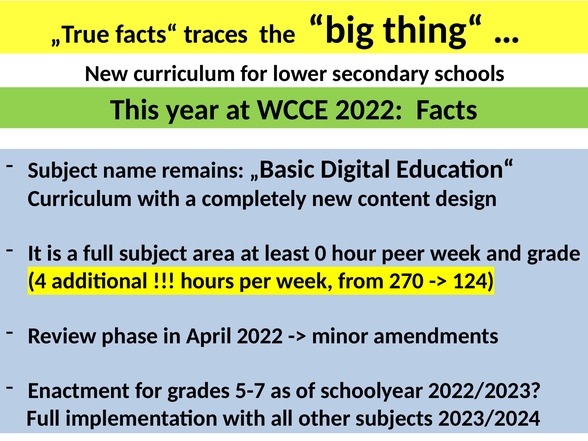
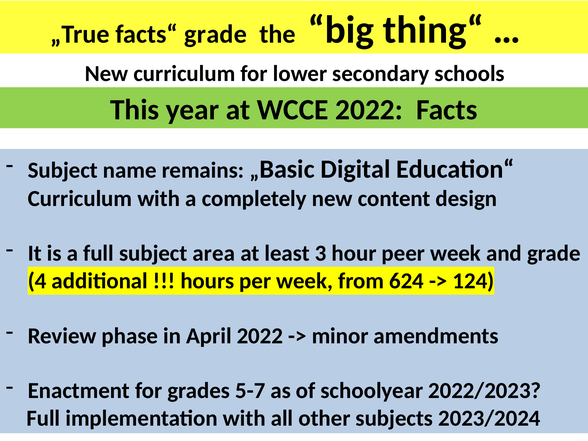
facts“ traces: traces -> grade (216, 34)
0: 0 -> 3 (321, 253)
270: 270 -> 624 (407, 281)
